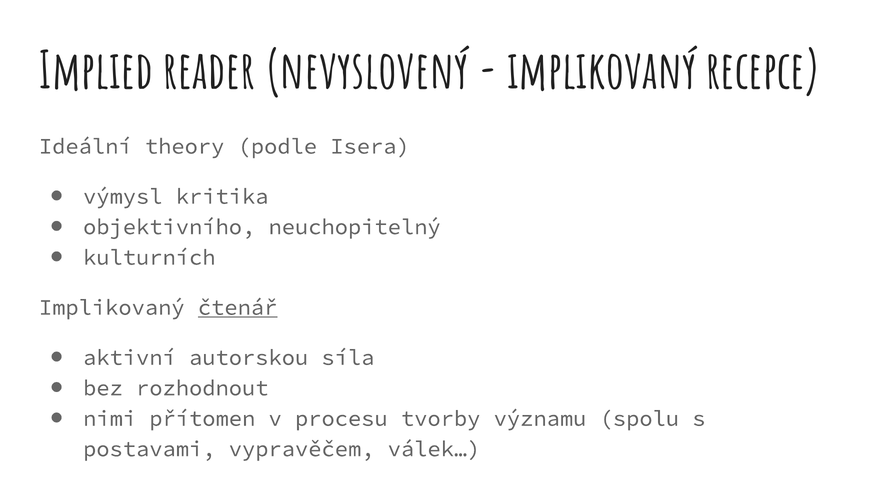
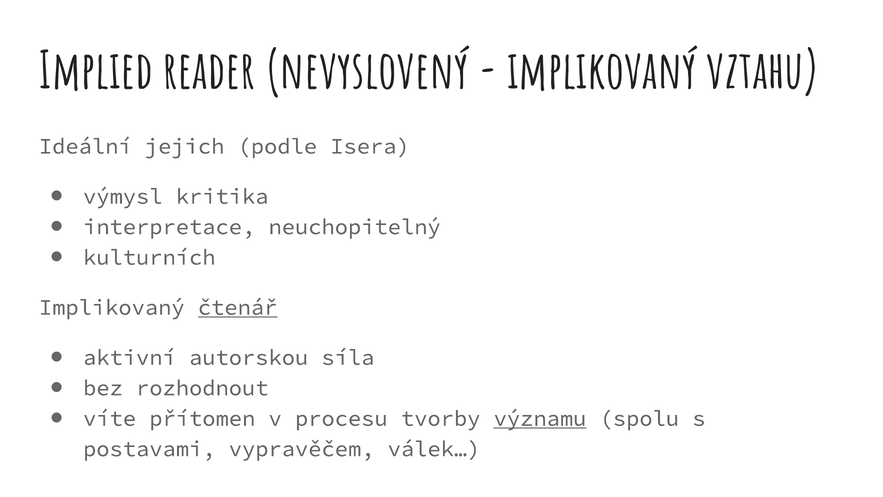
recepce: recepce -> vztahu (763, 72)
theory: theory -> jejich (185, 146)
objektivního: objektivního -> interpretace (169, 227)
nimi: nimi -> víte (110, 418)
významu underline: none -> present (540, 418)
